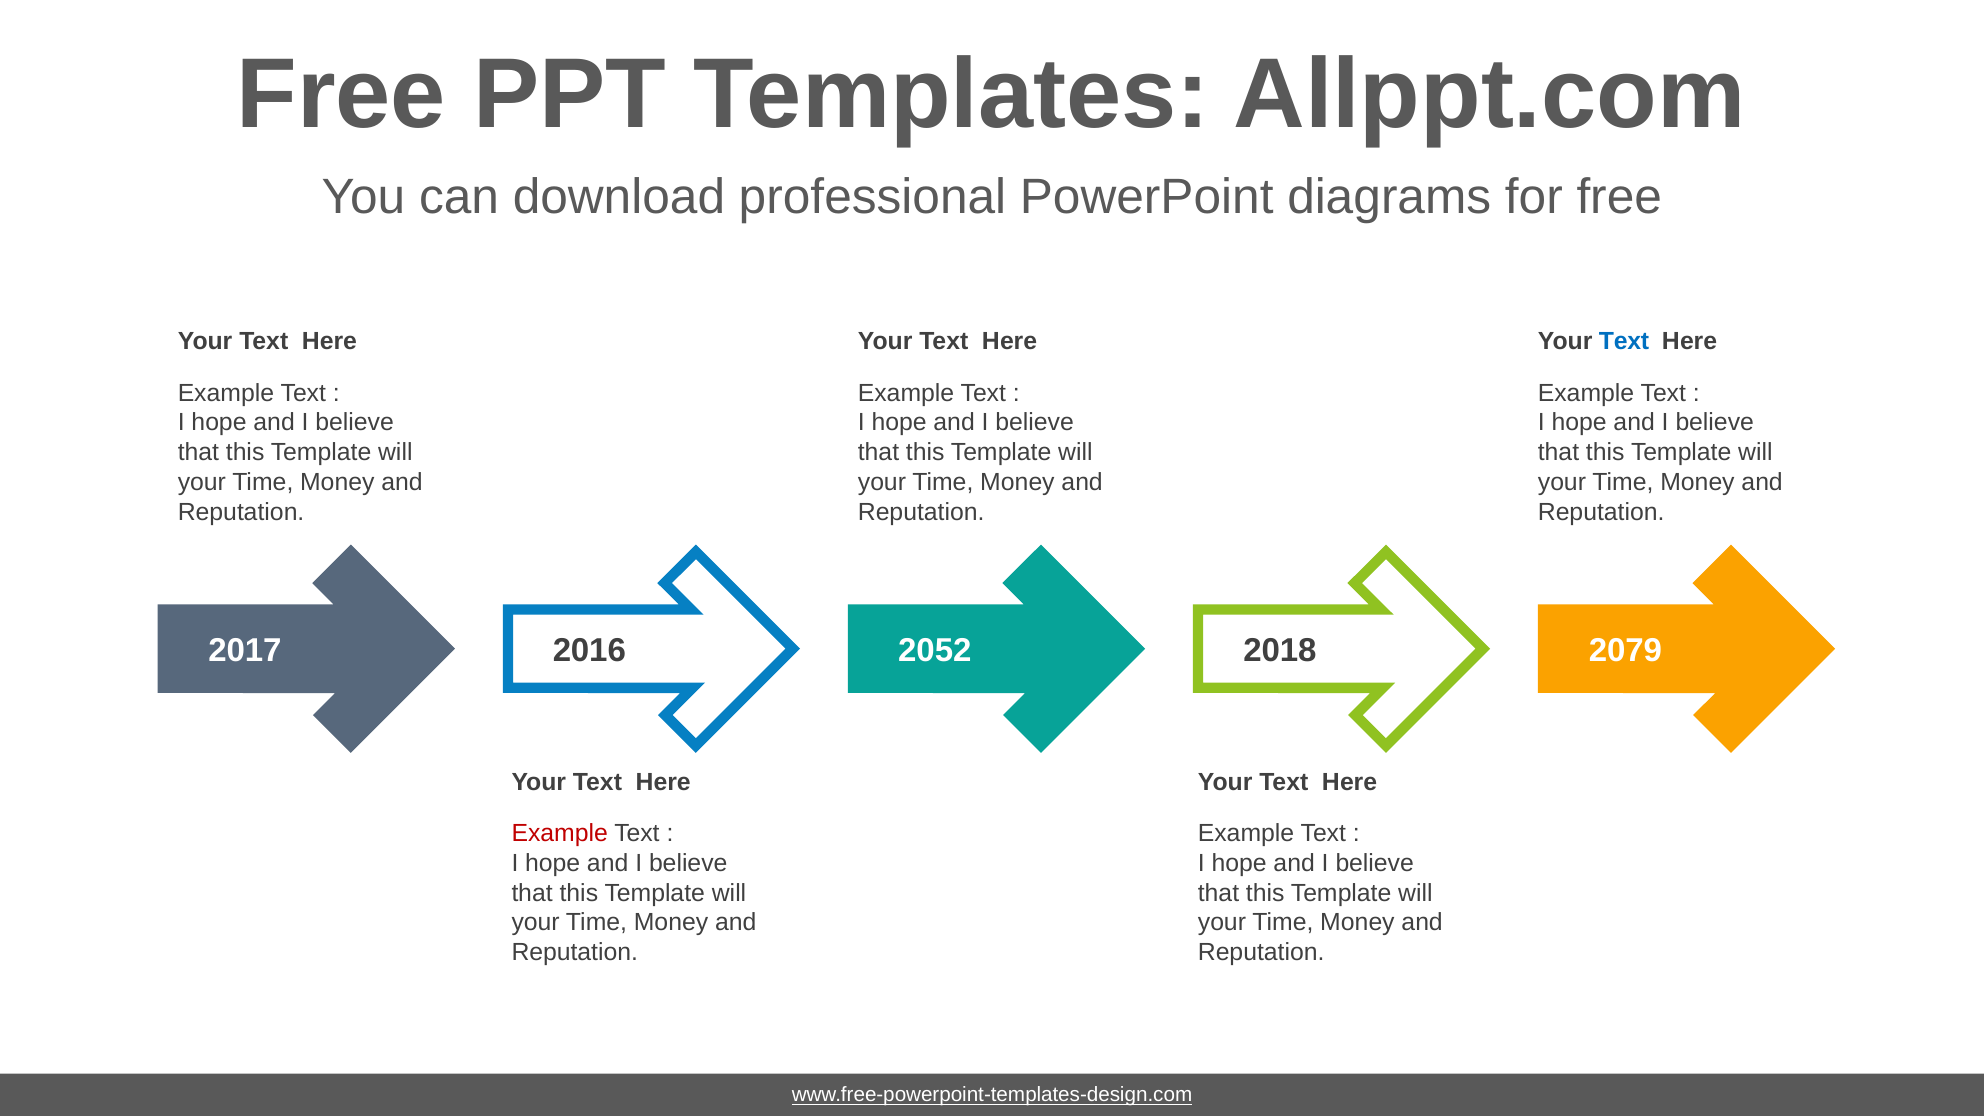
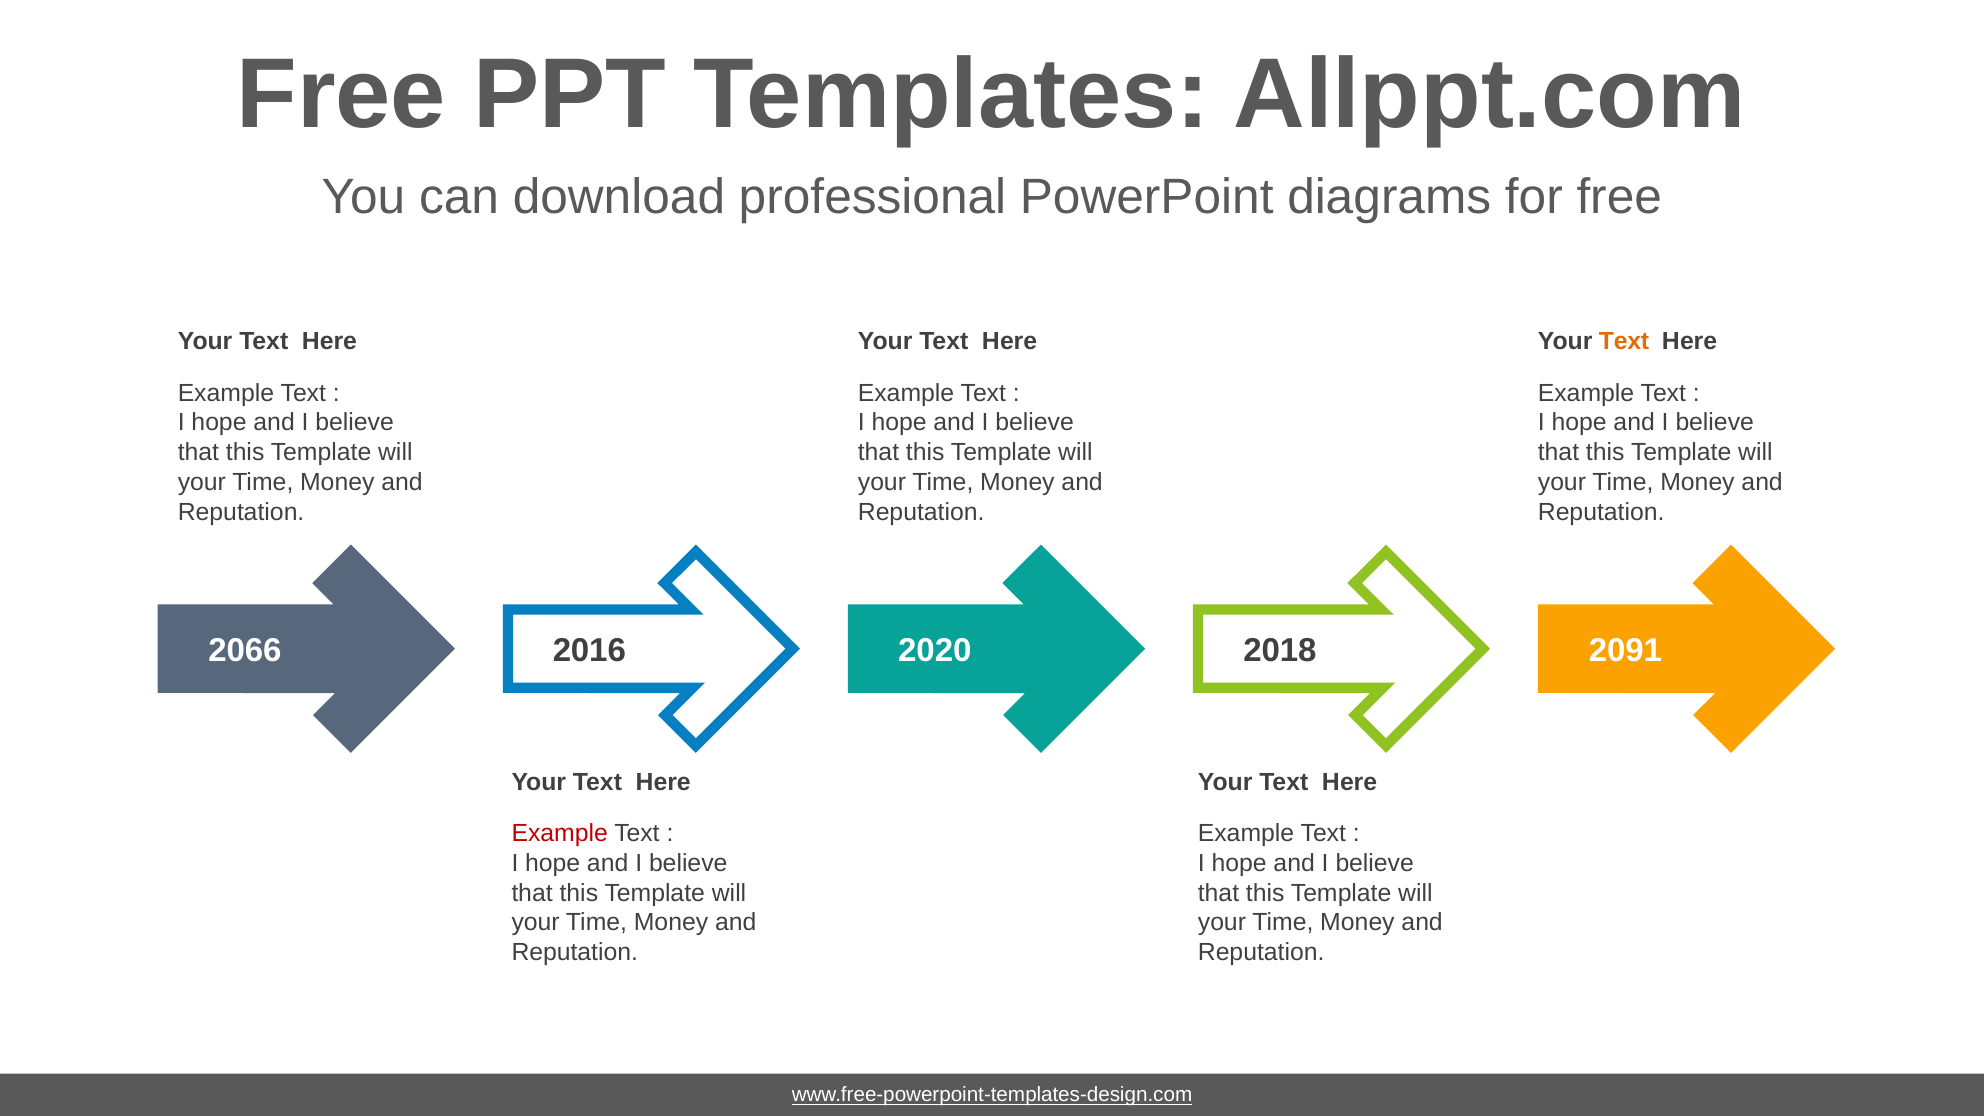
Text colour: blue -> orange (1624, 342)
2017: 2017 -> 2066 (245, 651)
2052: 2052 -> 2020 (935, 651)
2079: 2079 -> 2091 (1625, 651)
